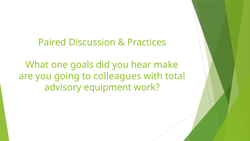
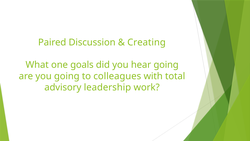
Practices: Practices -> Creating (147, 42)
hear make: make -> going (166, 65)
equipment: equipment -> leadership (107, 87)
